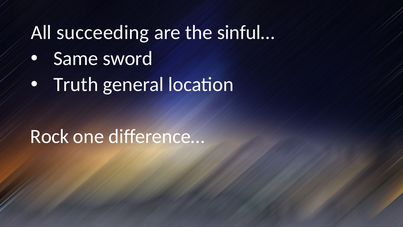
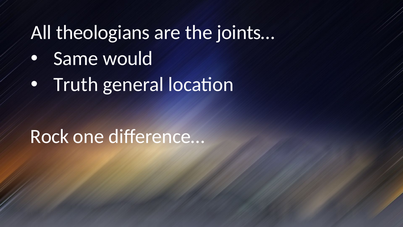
succeeding: succeeding -> theologians (103, 32)
sinful…: sinful… -> joints… (246, 32)
sword: sword -> would (128, 58)
